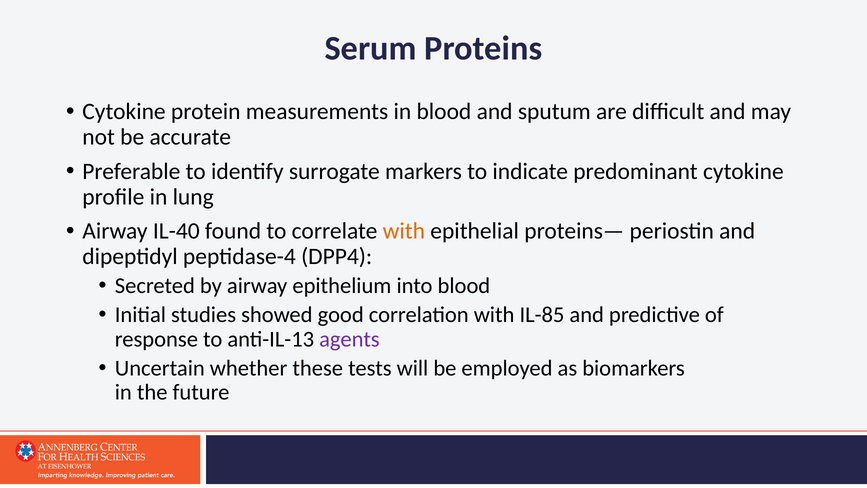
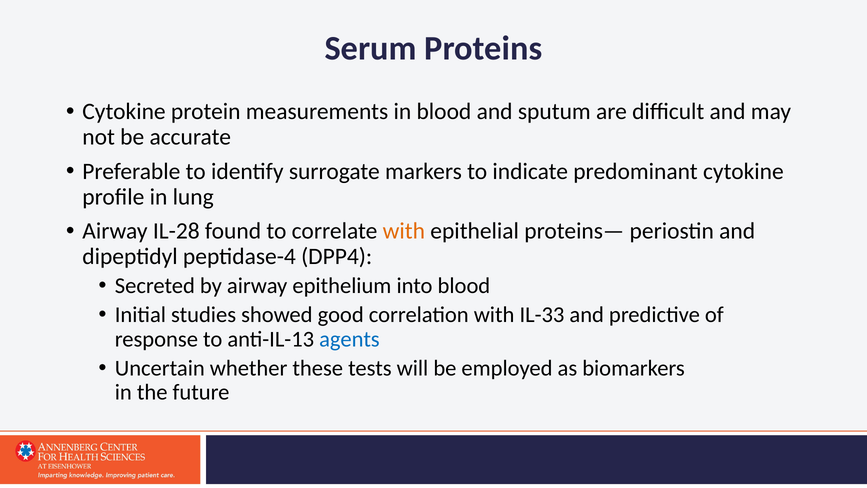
IL-40: IL-40 -> IL-28 (176, 231)
IL-85: IL-85 -> IL-33 (542, 315)
agents colour: purple -> blue (349, 339)
